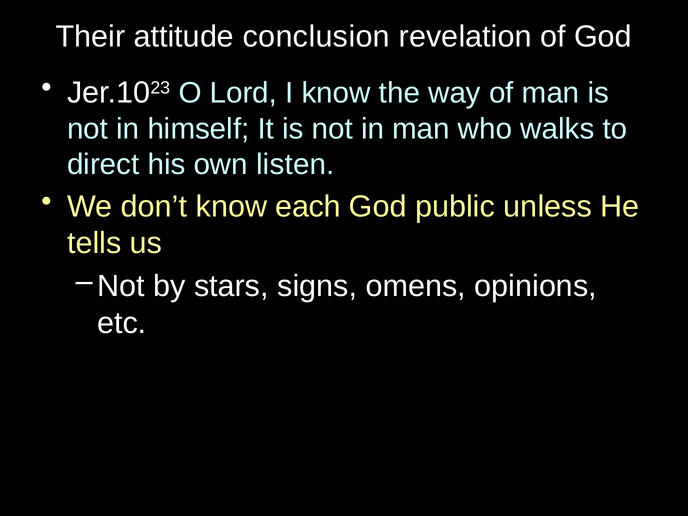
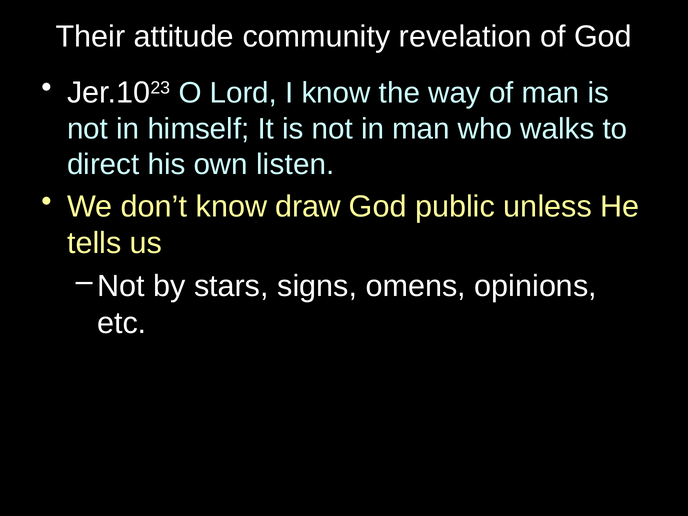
conclusion: conclusion -> community (316, 37)
each: each -> draw (308, 207)
